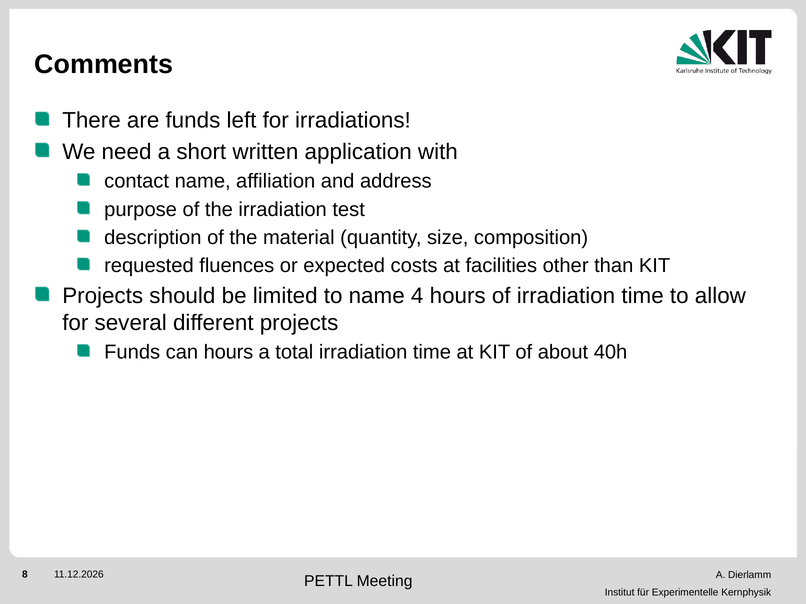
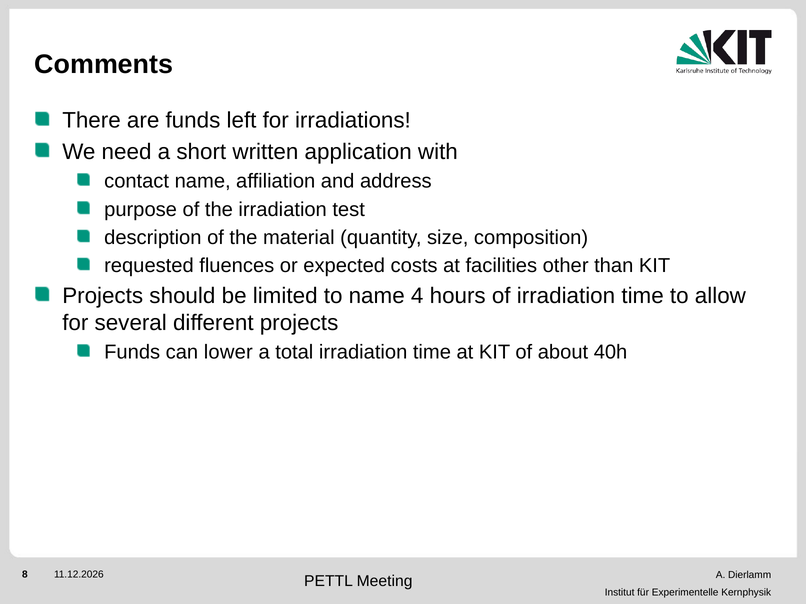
can hours: hours -> lower (228, 352)
